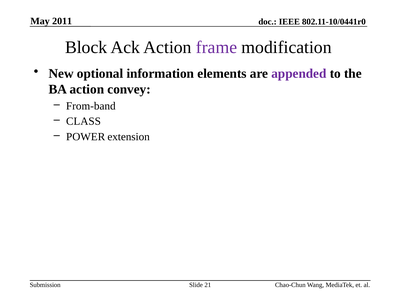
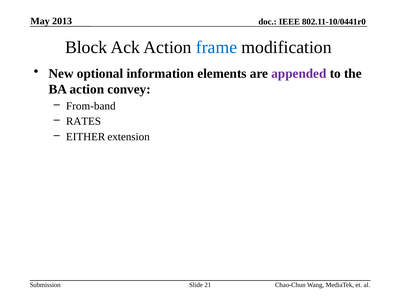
2011: 2011 -> 2013 (62, 21)
frame colour: purple -> blue (217, 48)
CLASS: CLASS -> RATES (84, 122)
POWER: POWER -> EITHER (86, 137)
